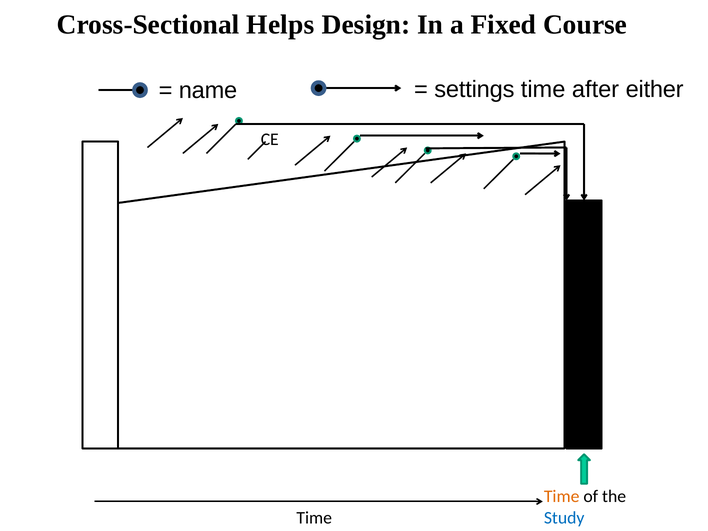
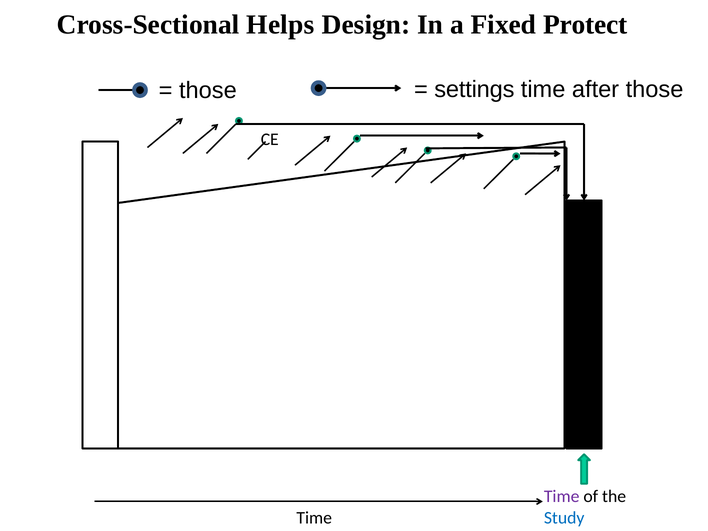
Course: Course -> Protect (585, 25)
after either: either -> those (655, 89)
name: name -> those (208, 90)
Time colour: orange -> purple (562, 497)
